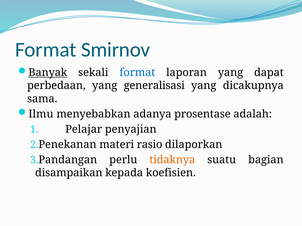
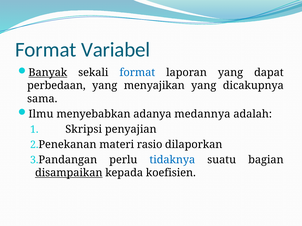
Smirnov: Smirnov -> Variabel (116, 50)
generalisasi: generalisasi -> menyajikan (154, 86)
prosentase: prosentase -> medannya (202, 114)
Pelajar: Pelajar -> Skripsi (84, 130)
tidaknya colour: orange -> blue (172, 160)
disampaikan underline: none -> present (69, 173)
